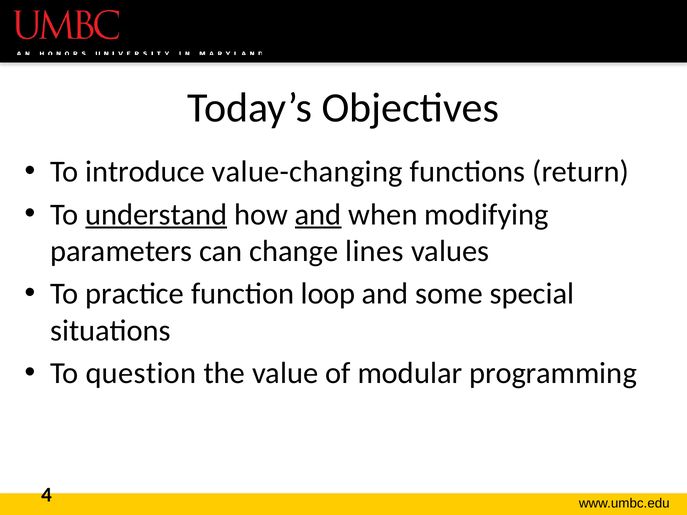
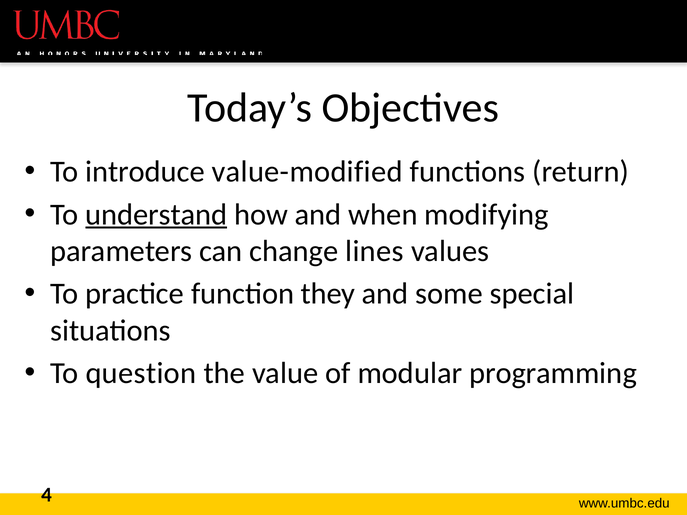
value-changing: value-changing -> value-modified (307, 172)
and underline: present -> none (318, 215)
loop: loop -> they (328, 294)
